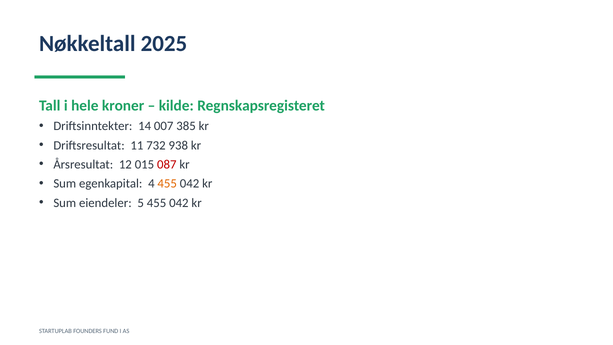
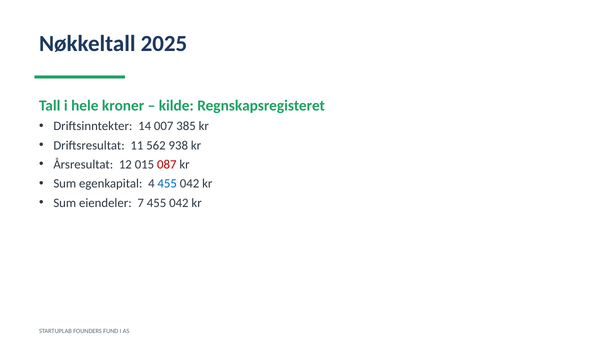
732: 732 -> 562 (156, 145)
455 colour: orange -> blue (167, 184)
5: 5 -> 7 (141, 203)
